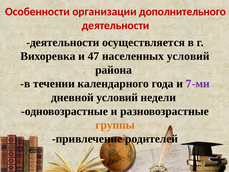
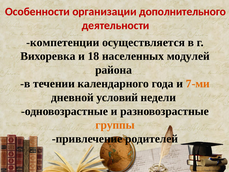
деятельности: деятельности -> компетенции (63, 42)
47: 47 -> 18 (93, 56)
населенных условий: условий -> модулей (188, 56)
7-ми colour: purple -> orange (198, 84)
